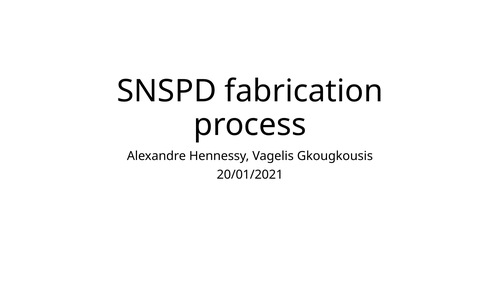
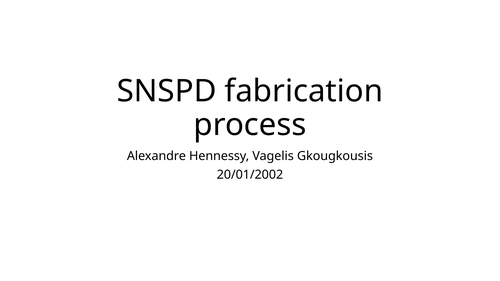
20/01/2021: 20/01/2021 -> 20/01/2002 (250, 175)
